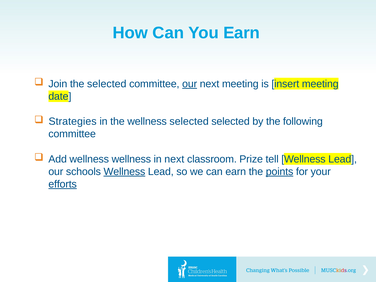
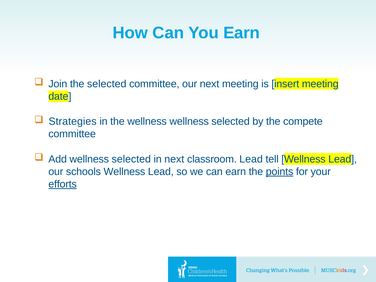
our underline: present -> none (190, 84)
wellness selected: selected -> wellness (189, 121)
following: following -> compete (303, 121)
Add wellness wellness: wellness -> selected (131, 159)
classroom Prize: Prize -> Lead (251, 159)
Wellness underline: present -> none (124, 172)
